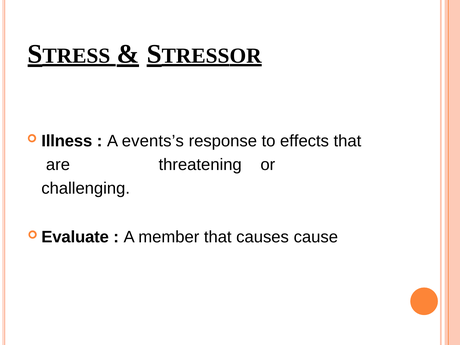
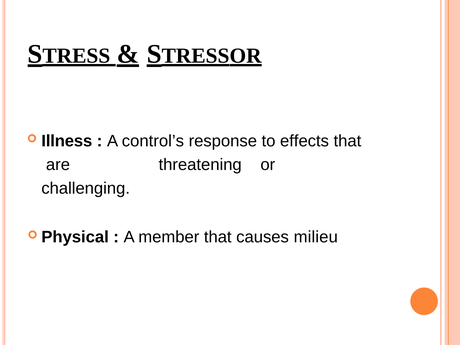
events’s: events’s -> control’s (153, 141)
Evaluate: Evaluate -> Physical (75, 237)
cause: cause -> milieu (316, 237)
